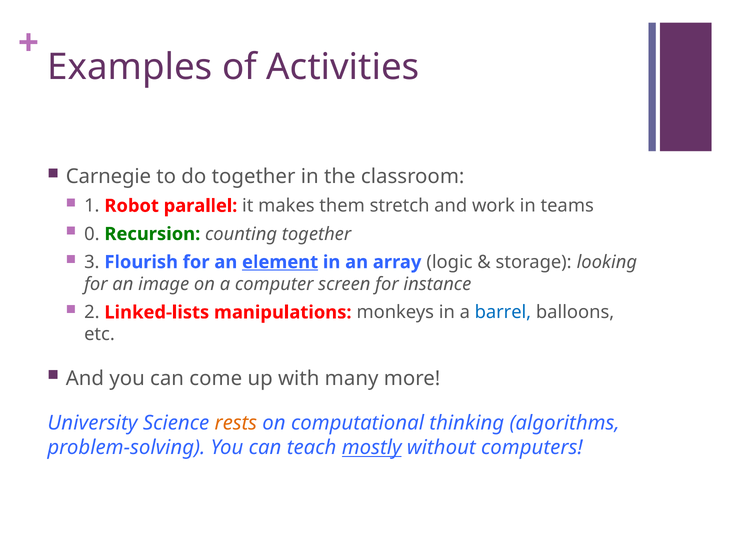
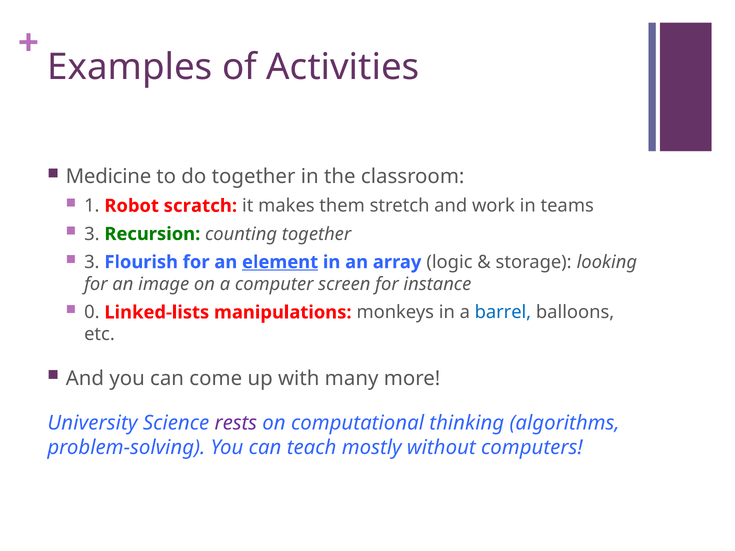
Carnegie: Carnegie -> Medicine (108, 177)
parallel: parallel -> scratch (200, 206)
0: 0 -> 3 (92, 234)
2: 2 -> 0 (92, 313)
rests colour: orange -> purple (236, 423)
mostly underline: present -> none (372, 448)
